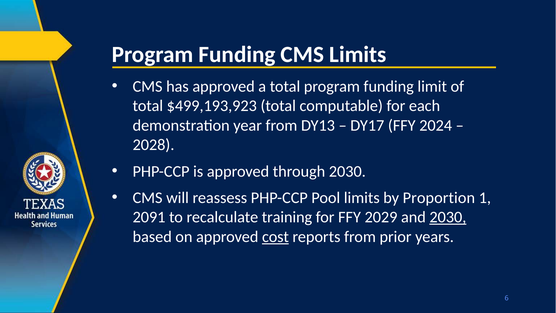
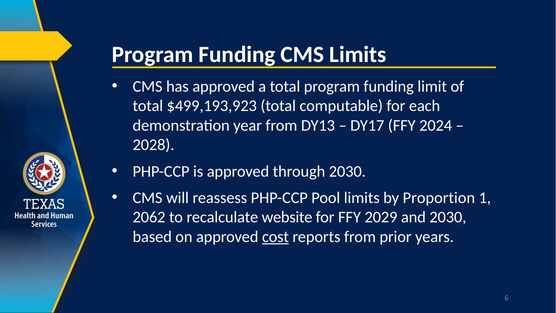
2091: 2091 -> 2062 (149, 217)
training: training -> website (287, 217)
2030 underline: present -> none (448, 217)
